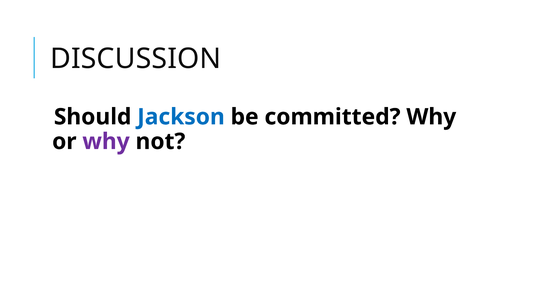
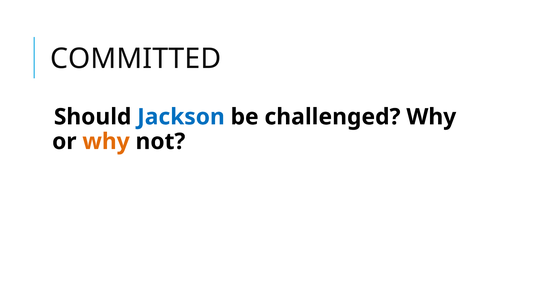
DISCUSSION: DISCUSSION -> COMMITTED (136, 59)
committed: committed -> challenged (332, 117)
why colour: purple -> orange (106, 141)
